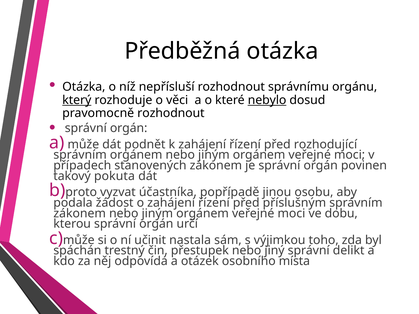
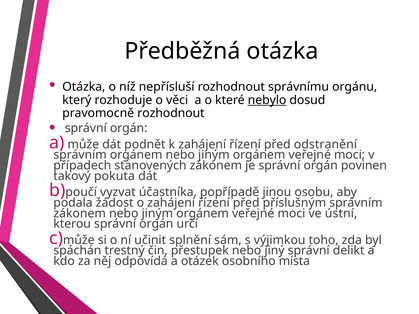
který underline: present -> none (77, 100)
rozhodující: rozhodující -> odstranění (325, 145)
proto: proto -> poučí (81, 192)
dobu: dobu -> ústní (341, 214)
nastala: nastala -> splnění (190, 240)
